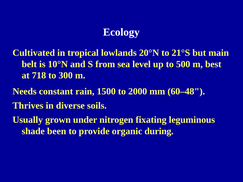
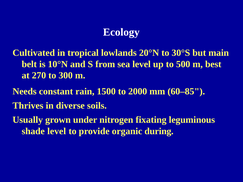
21°S: 21°S -> 30°S (181, 53)
718: 718 -> 270 (39, 76)
60–48: 60–48 -> 60–85 (186, 92)
shade been: been -> level (57, 131)
